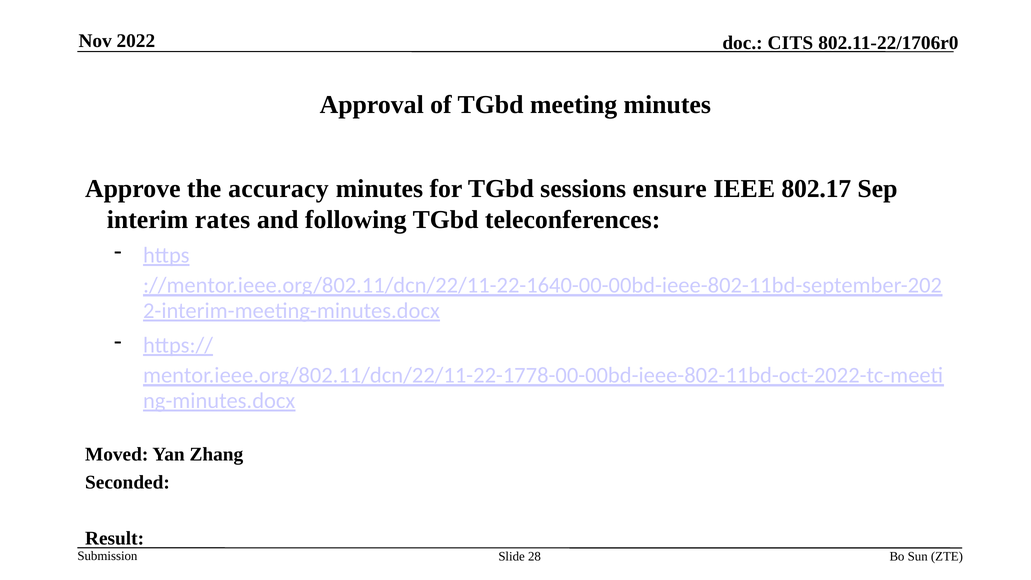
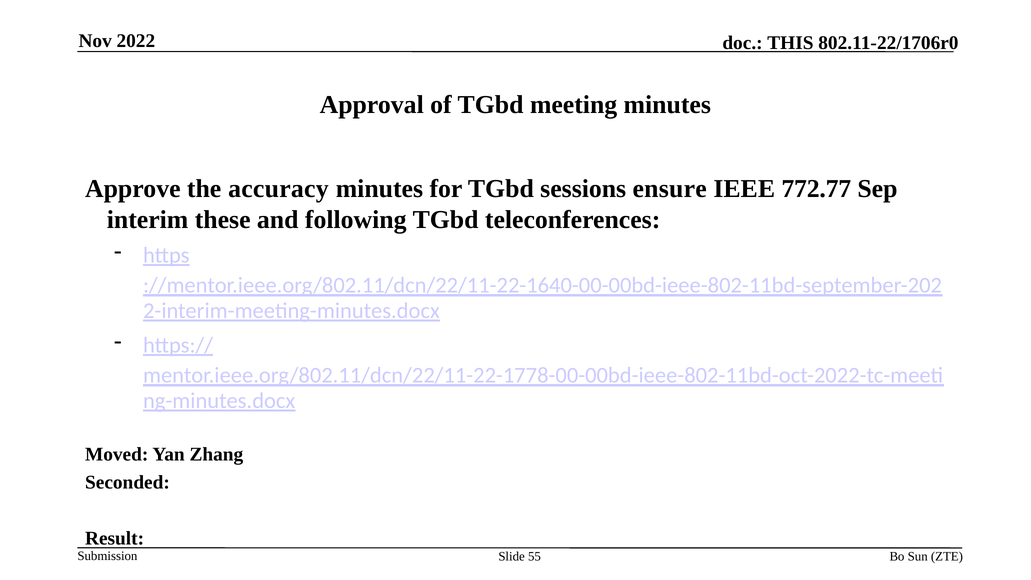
CITS: CITS -> THIS (790, 43)
802.17: 802.17 -> 772.77 (816, 189)
rates: rates -> these (223, 220)
28: 28 -> 55 (534, 556)
